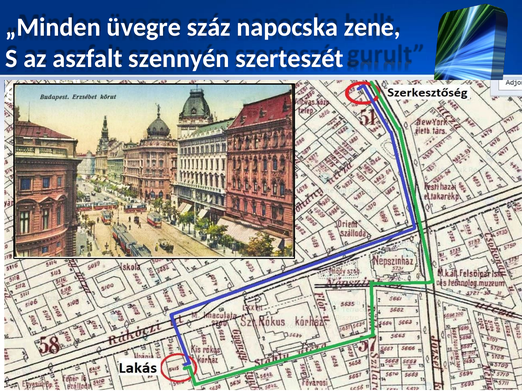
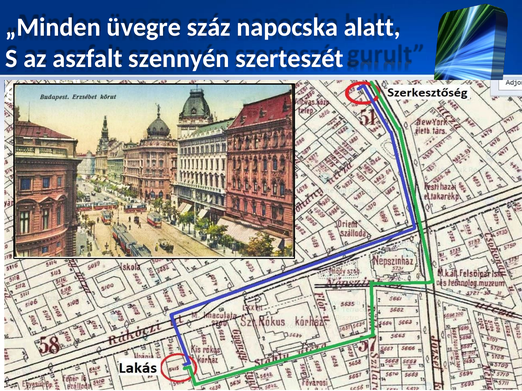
zene: zene -> alatt (372, 27)
